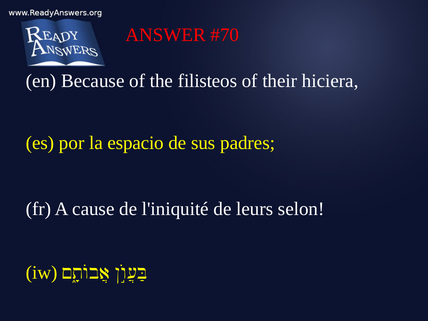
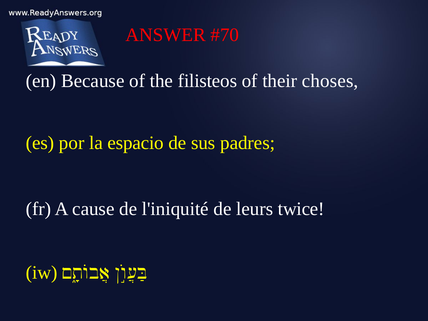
hiciera: hiciera -> choses (330, 81)
selon: selon -> twice (301, 209)
